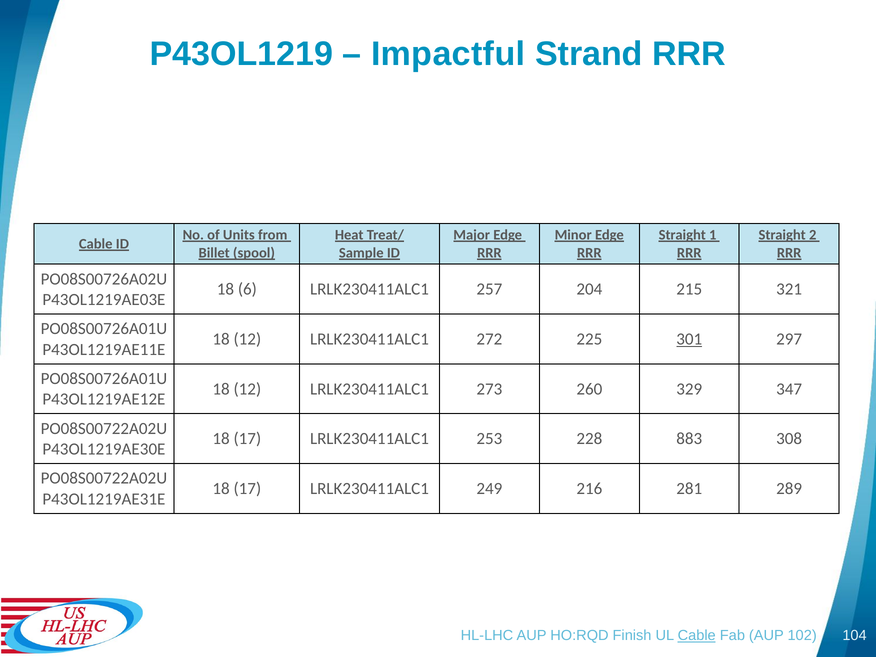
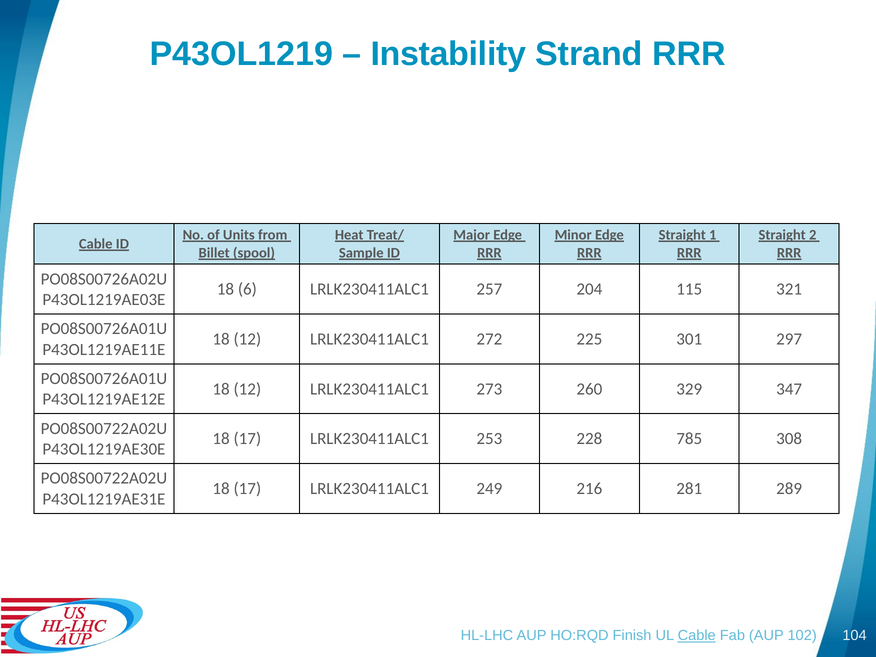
Impactful: Impactful -> Instability (448, 54)
215: 215 -> 115 (689, 289)
301 underline: present -> none (689, 339)
883: 883 -> 785 (689, 439)
